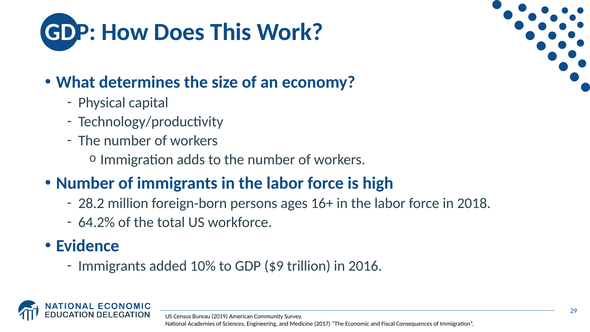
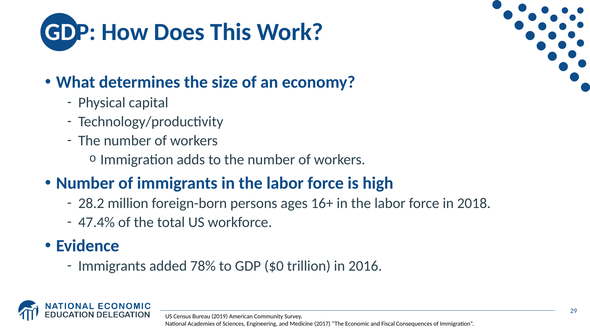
64.2%: 64.2% -> 47.4% (96, 222)
10%: 10% -> 78% (203, 266)
$9: $9 -> $0 (274, 266)
